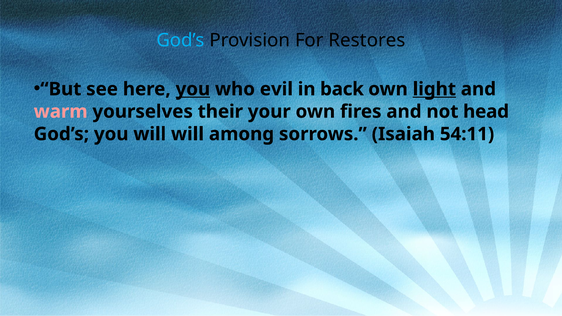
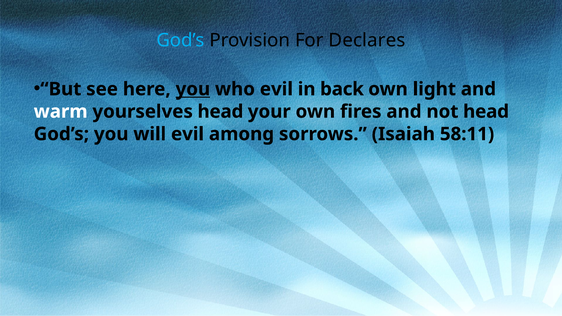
Restores: Restores -> Declares (367, 40)
light underline: present -> none (434, 89)
warm colour: pink -> white (61, 112)
yourselves their: their -> head (220, 112)
will will: will -> evil (188, 134)
54:11: 54:11 -> 58:11 (467, 134)
